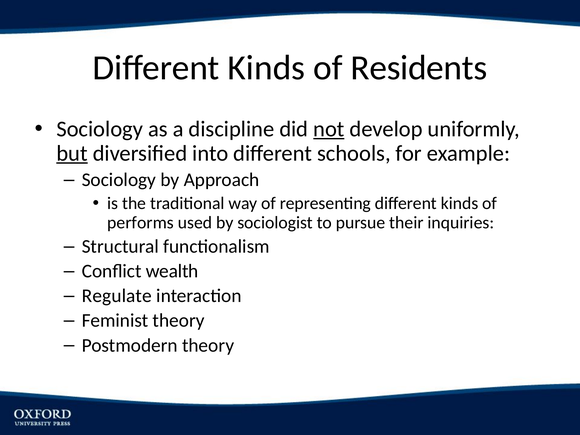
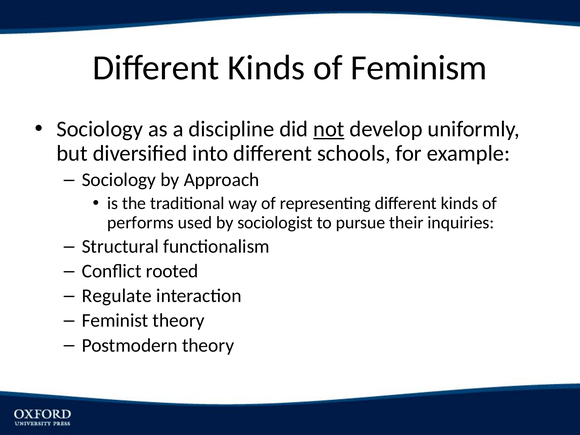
Residents: Residents -> Feminism (419, 68)
but underline: present -> none (72, 153)
wealth: wealth -> rooted (172, 271)
